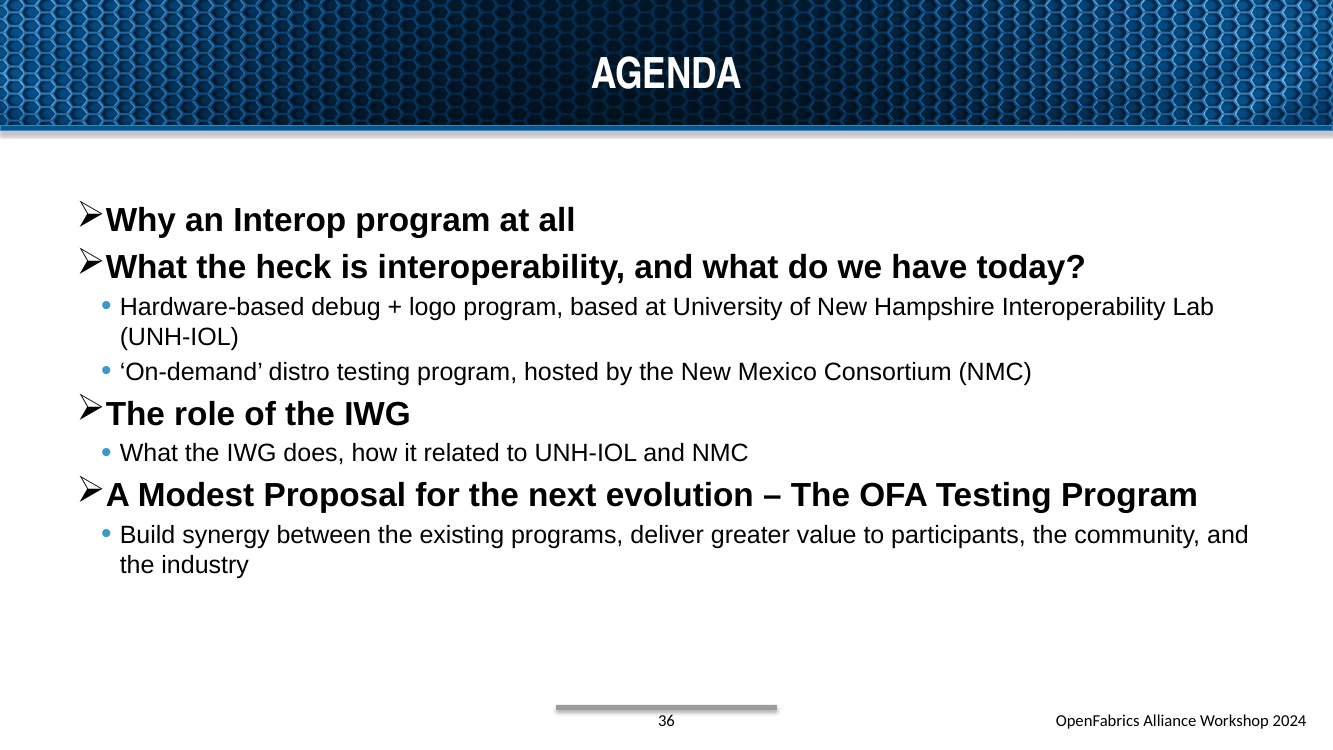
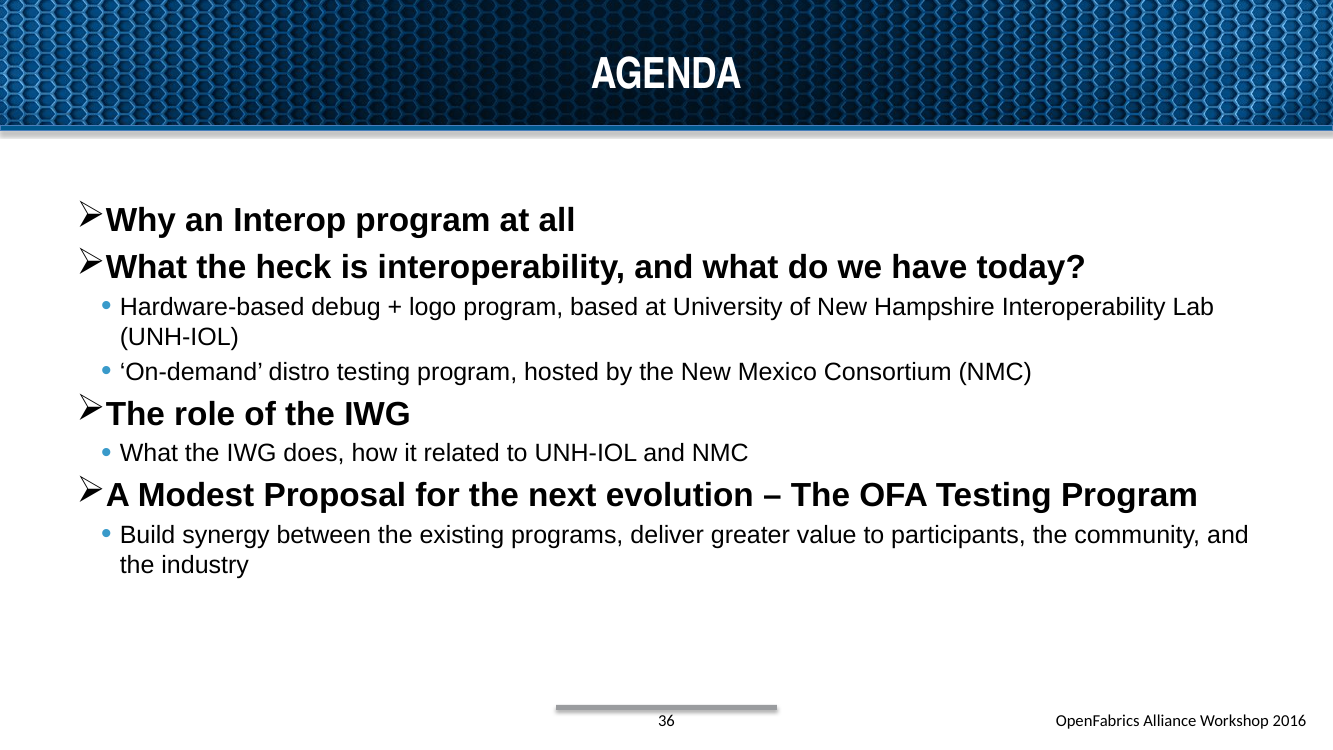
2024: 2024 -> 2016 (1290, 721)
